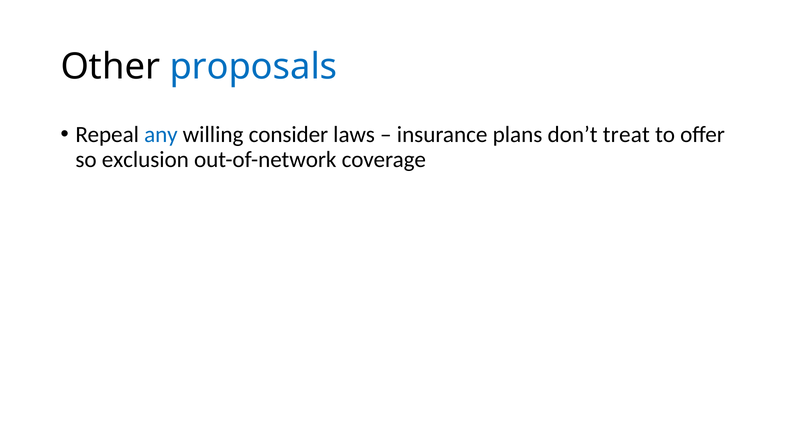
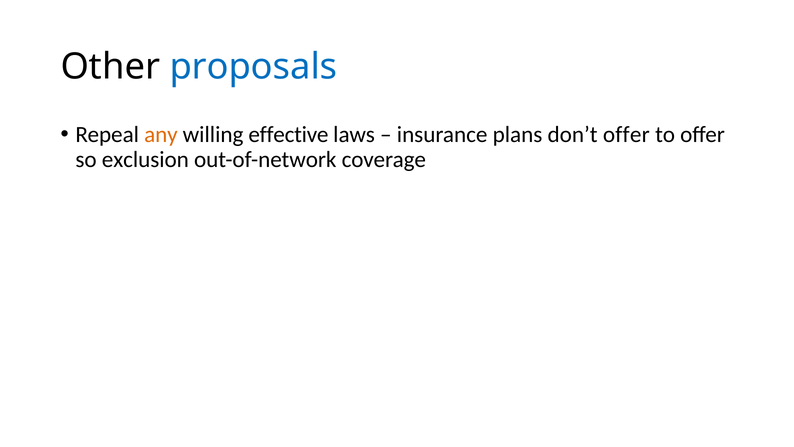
any colour: blue -> orange (161, 134)
consider: consider -> effective (288, 134)
don’t treat: treat -> offer (626, 134)
